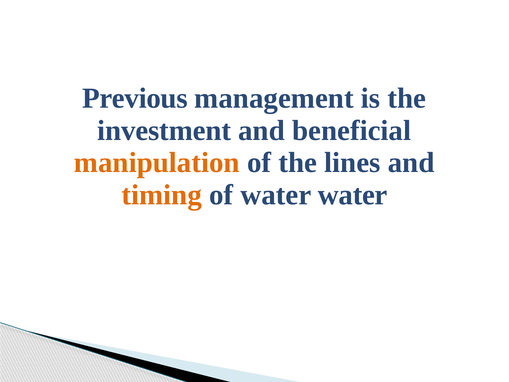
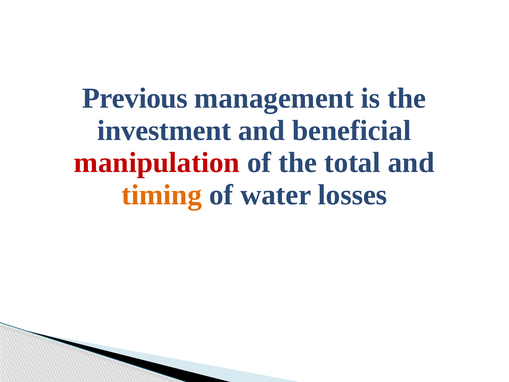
manipulation colour: orange -> red (157, 163)
lines: lines -> total (352, 163)
water water: water -> losses (353, 195)
